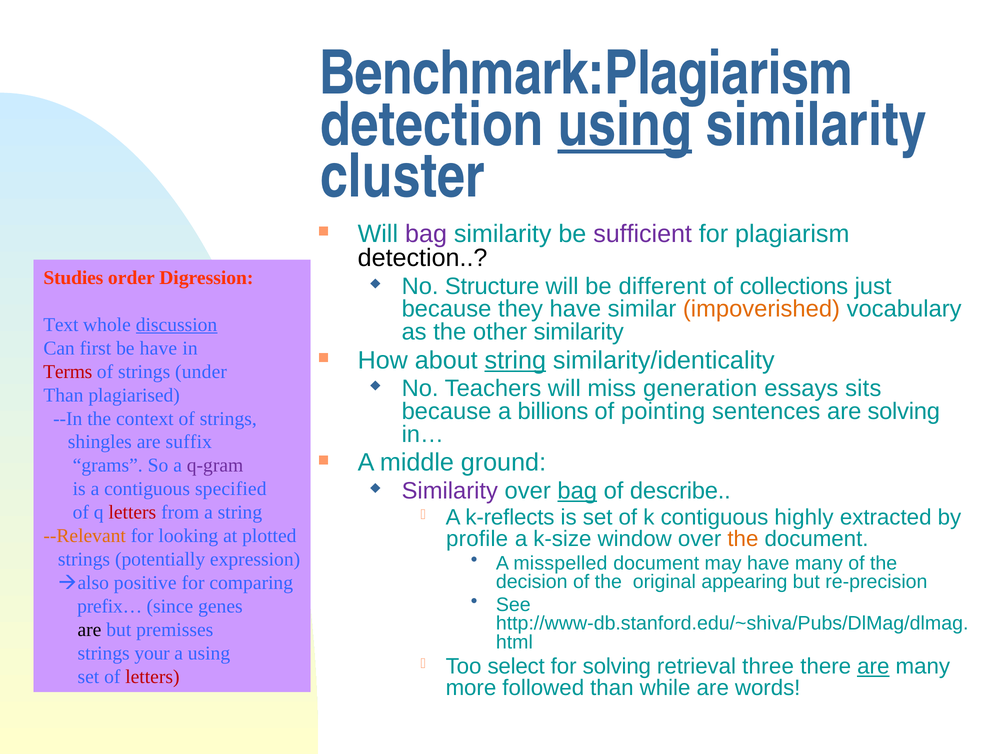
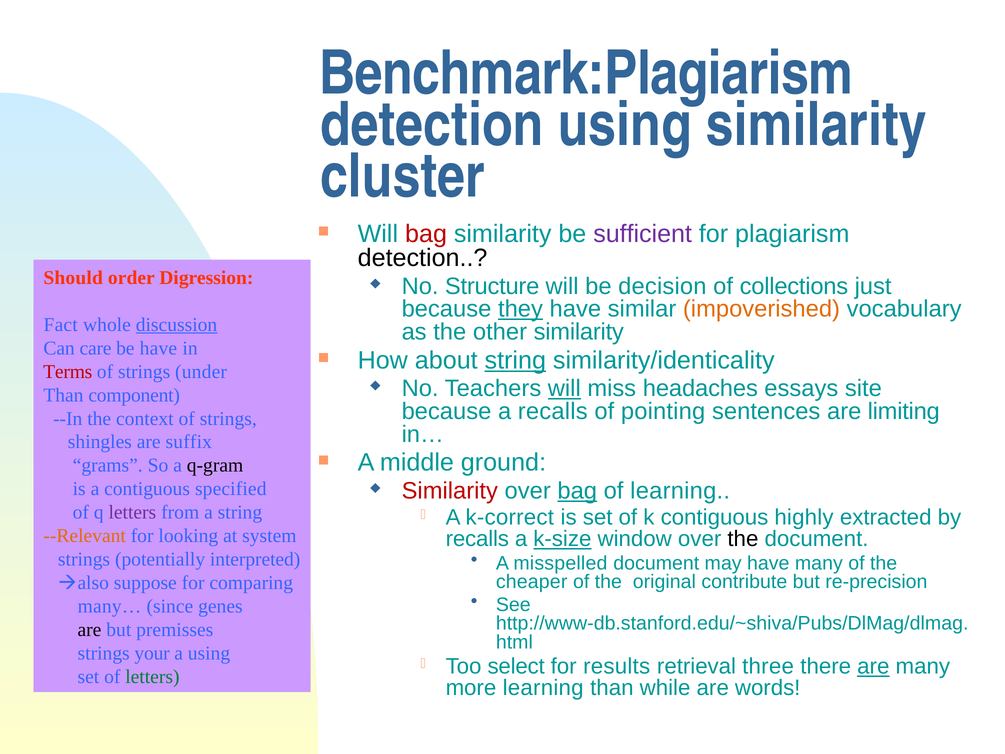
using underline: present -> none (625, 125)
bag colour: purple -> red (426, 234)
Studies: Studies -> Should (73, 278)
different: different -> decision (662, 286)
they underline: none -> present (520, 309)
Text: Text -> Fact (61, 325)
first: first -> care (96, 348)
will underline: none -> present (564, 389)
generation: generation -> headaches (700, 389)
sits: sits -> site (863, 389)
plagiarised: plagiarised -> component (134, 395)
a billions: billions -> recalls (553, 411)
are solving: solving -> limiting (904, 411)
q-gram colour: purple -> black (215, 465)
Similarity colour: purple -> red (450, 491)
of describe: describe -> learning (680, 491)
letters colour: red -> purple (132, 512)
k-reflects: k-reflects -> k-correct (510, 517)
plotted: plotted -> system (269, 536)
profile: profile -> recalls (477, 539)
k-size underline: none -> present (562, 539)
the colour: orange -> black (743, 539)
expression: expression -> interpreted (255, 559)
decision: decision -> cheaper (532, 582)
appearing: appearing -> contribute (744, 582)
positive: positive -> suppose (145, 583)
prefix…: prefix… -> many… (110, 606)
for solving: solving -> results (617, 666)
letters colour: red -> green (152, 677)
more followed: followed -> learning (543, 688)
